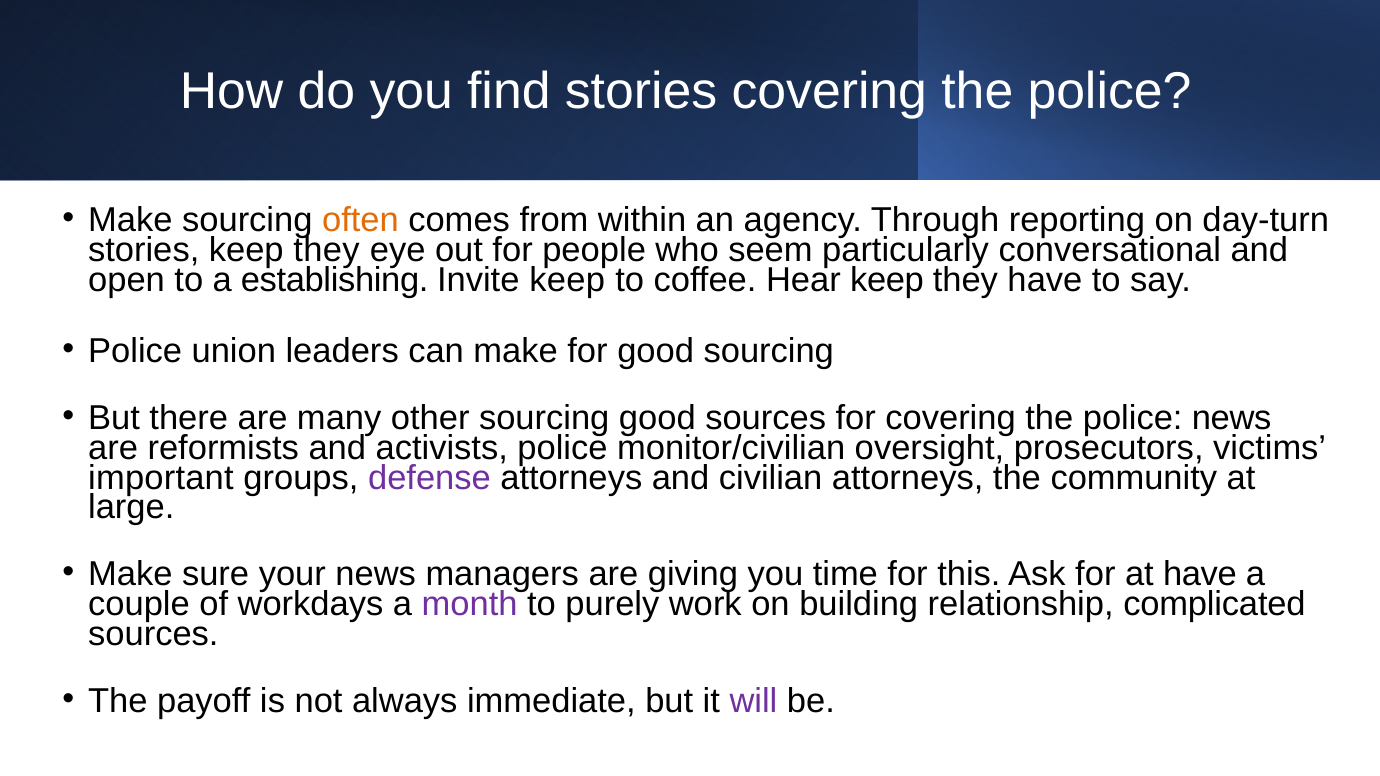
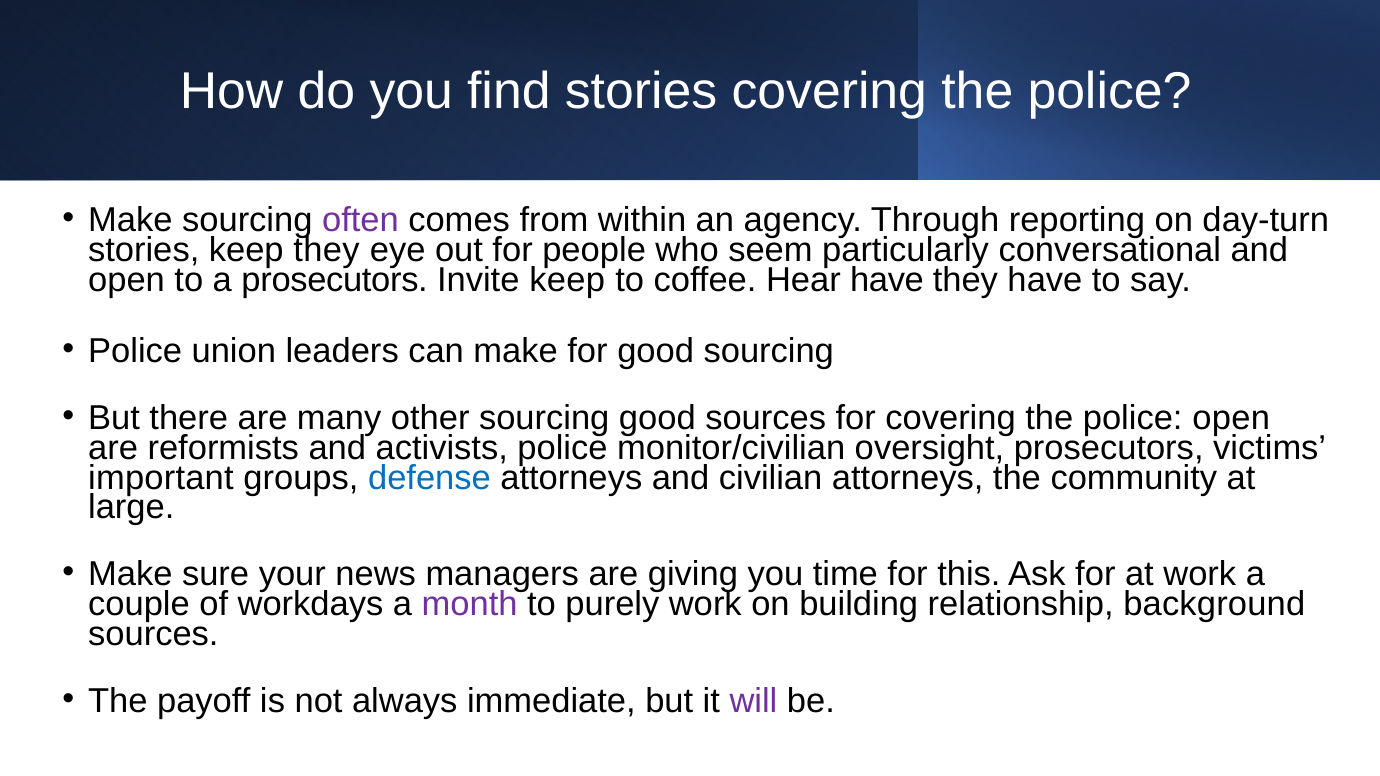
often colour: orange -> purple (360, 220)
a establishing: establishing -> prosecutors (335, 280)
Hear keep: keep -> have (887, 280)
police news: news -> open (1231, 418)
defense colour: purple -> blue (429, 478)
at have: have -> work (1200, 575)
complicated: complicated -> background (1214, 605)
